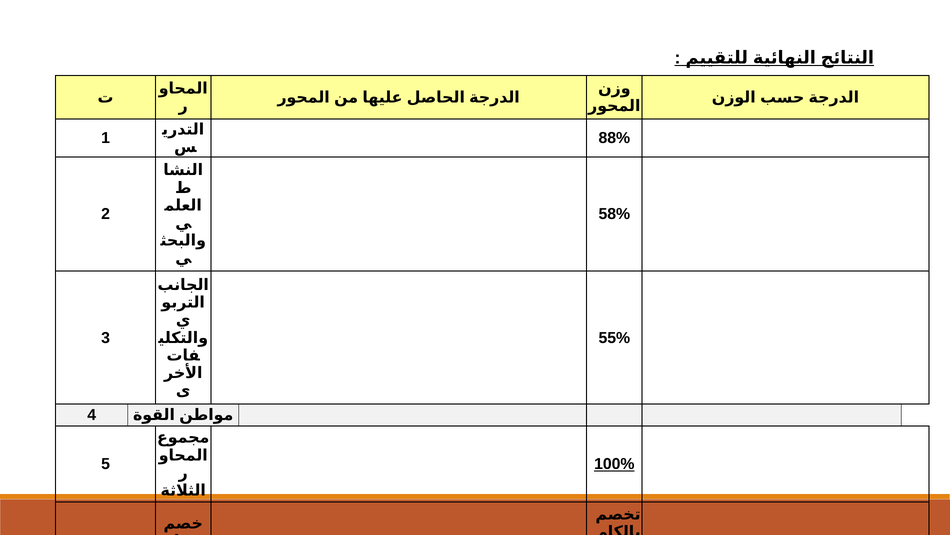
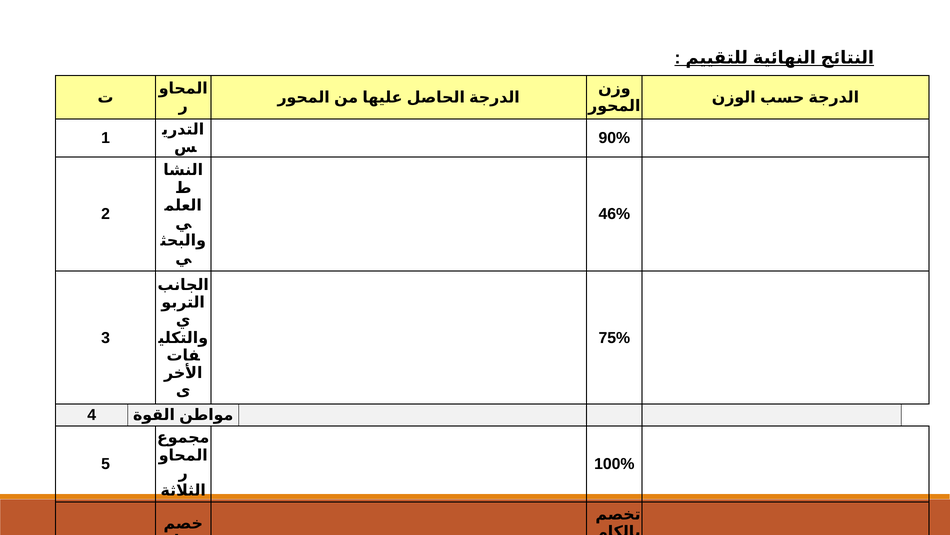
88%: 88% -> 90% (614, 138)
58%: 58% -> 46% (614, 214)
55%: 55% -> 75% (614, 337)
100% underline: present -> none (614, 464)
